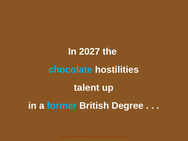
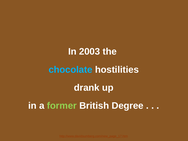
2027: 2027 -> 2003 (90, 52)
talent: talent -> drank (87, 88)
former colour: light blue -> light green (62, 106)
